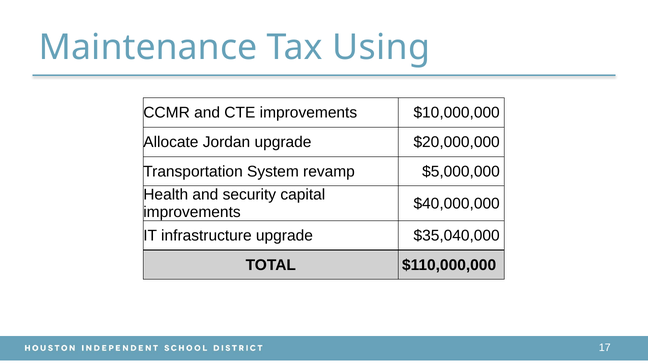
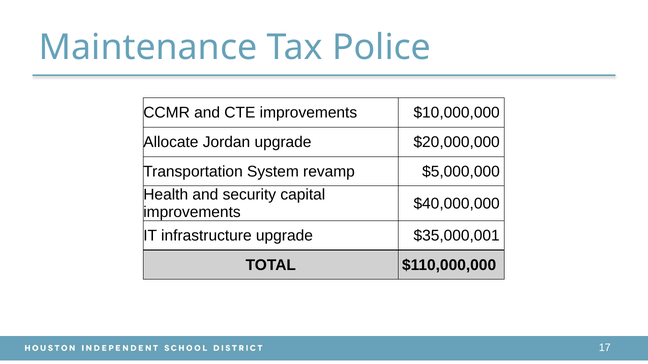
Using: Using -> Police (382, 47)
$35,040,000: $35,040,000 -> $35,000,001 (457, 236)
